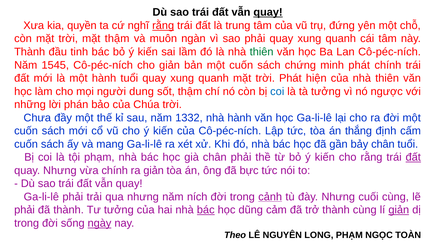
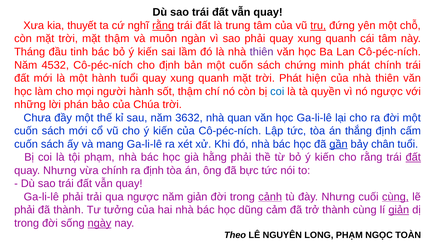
quay underline: present -> none (268, 12)
quyền: quyền -> thuyết (82, 25)
trụ underline: none -> present (318, 25)
Thành: Thành -> Tháng (30, 52)
thiên colour: green -> purple (262, 52)
1545: 1545 -> 4532 (55, 65)
cho giản: giản -> định (170, 65)
người dung: dung -> hành (142, 91)
tà tưởng: tưởng -> quyền (326, 91)
1332: 1332 -> 3632 (189, 117)
nhà hành: hành -> quan (240, 117)
gần underline: none -> present (338, 144)
già chân: chân -> hằng (215, 157)
ra giản: giản -> định (154, 170)
qua nhưng: nhưng -> ngược (143, 196)
năm ních: ních -> giản (197, 196)
cùng underline: none -> present (395, 196)
bác underline: present -> none (206, 209)
